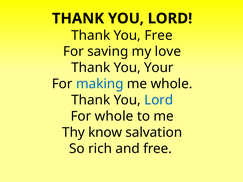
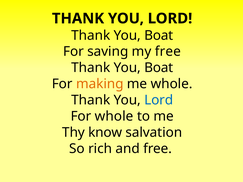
Free: Free -> Boat (159, 35)
my love: love -> free (168, 52)
Your: Your -> Boat (159, 68)
making colour: blue -> orange (100, 84)
